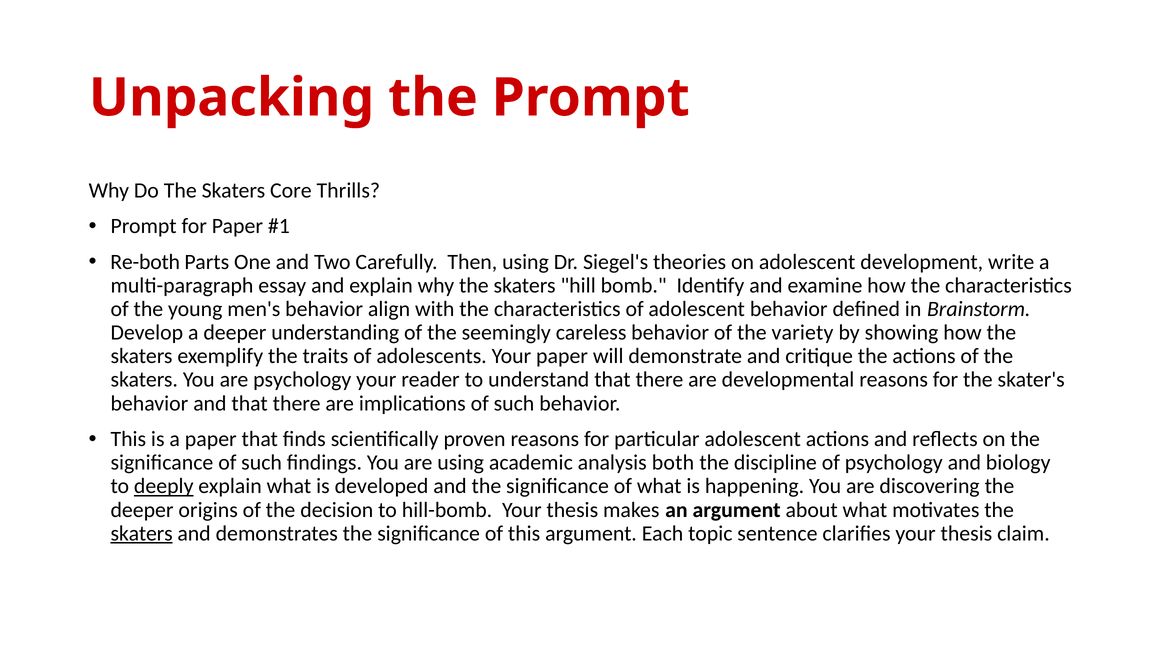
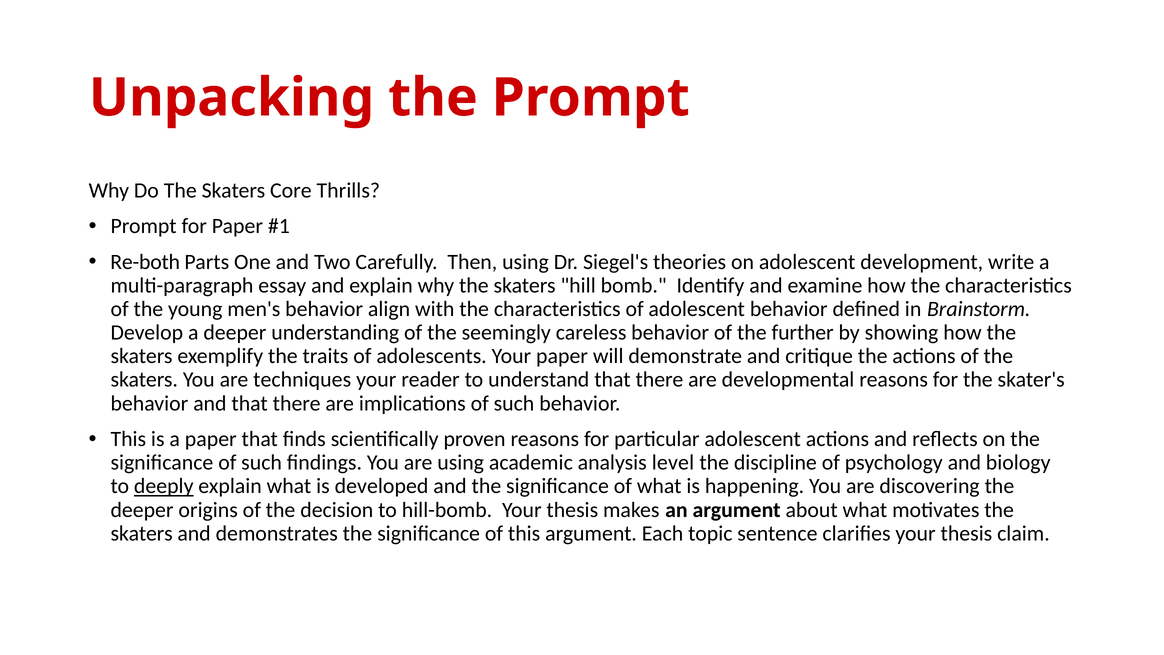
variety: variety -> further (803, 332)
are psychology: psychology -> techniques (302, 380)
both: both -> level (673, 462)
skaters underline: present -> none (142, 533)
